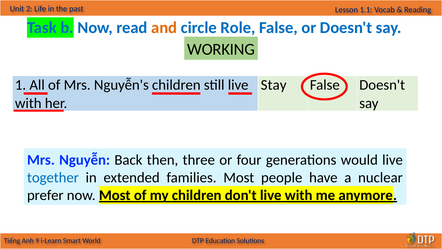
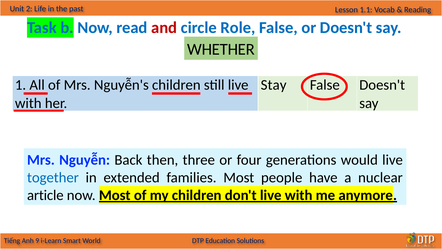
and colour: orange -> red (164, 28)
WORKING: WORKING -> WHETHER (221, 49)
prefer: prefer -> article (45, 195)
